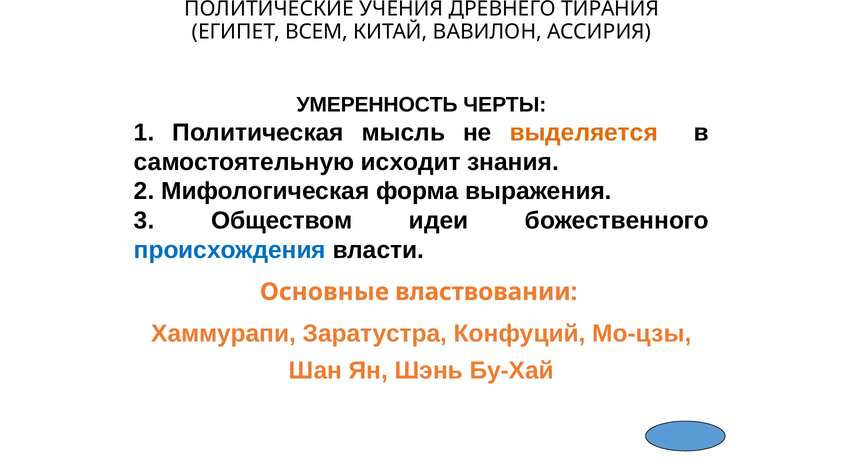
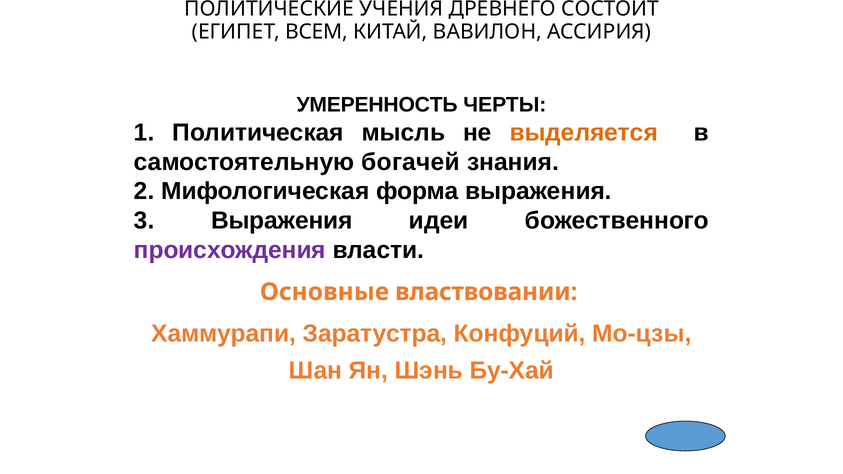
ТИРАНИЯ: ТИРАНИЯ -> СОСТОИТ (610, 9)
исходит: исходит -> богачей (411, 162)
3 Обществом: Обществом -> Выражения (282, 221)
происхождения colour: blue -> purple (230, 250)
